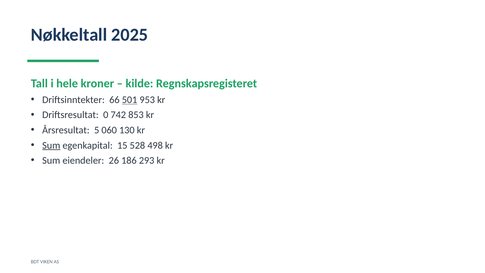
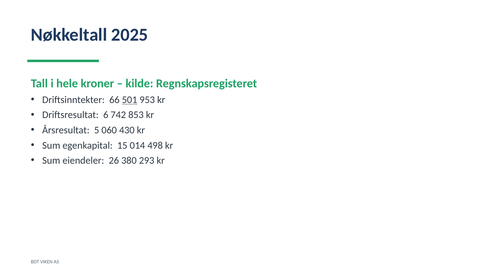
0: 0 -> 6 (106, 115)
130: 130 -> 430 (127, 130)
Sum underline: present -> none (51, 145)
528: 528 -> 014 (137, 145)
186: 186 -> 380 (129, 160)
